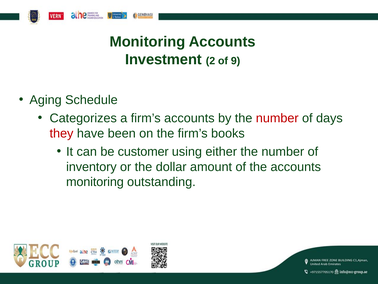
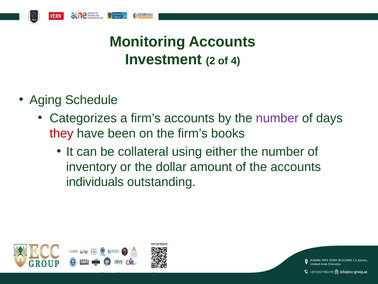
9: 9 -> 4 (236, 61)
number colour: red -> purple (277, 118)
customer: customer -> collateral (143, 151)
monitoring: monitoring -> individuals (95, 182)
